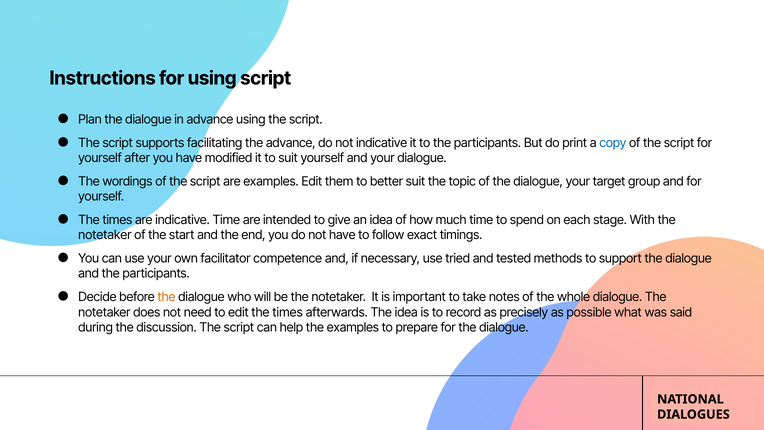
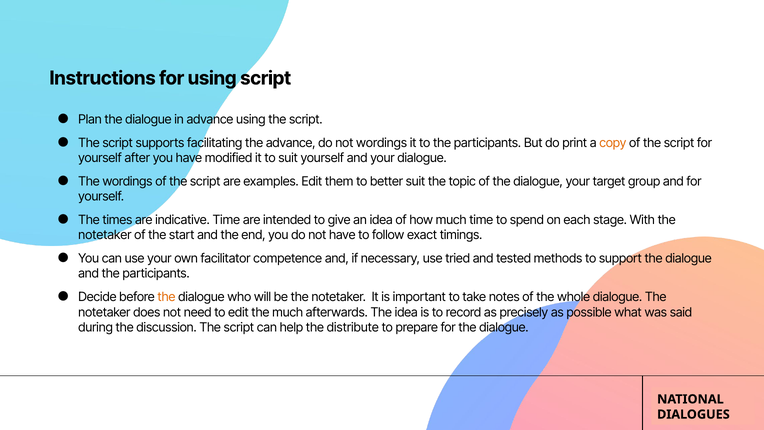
not indicative: indicative -> wordings (382, 143)
copy colour: blue -> orange (613, 143)
edit the times: times -> much (288, 312)
the examples: examples -> distribute (353, 327)
